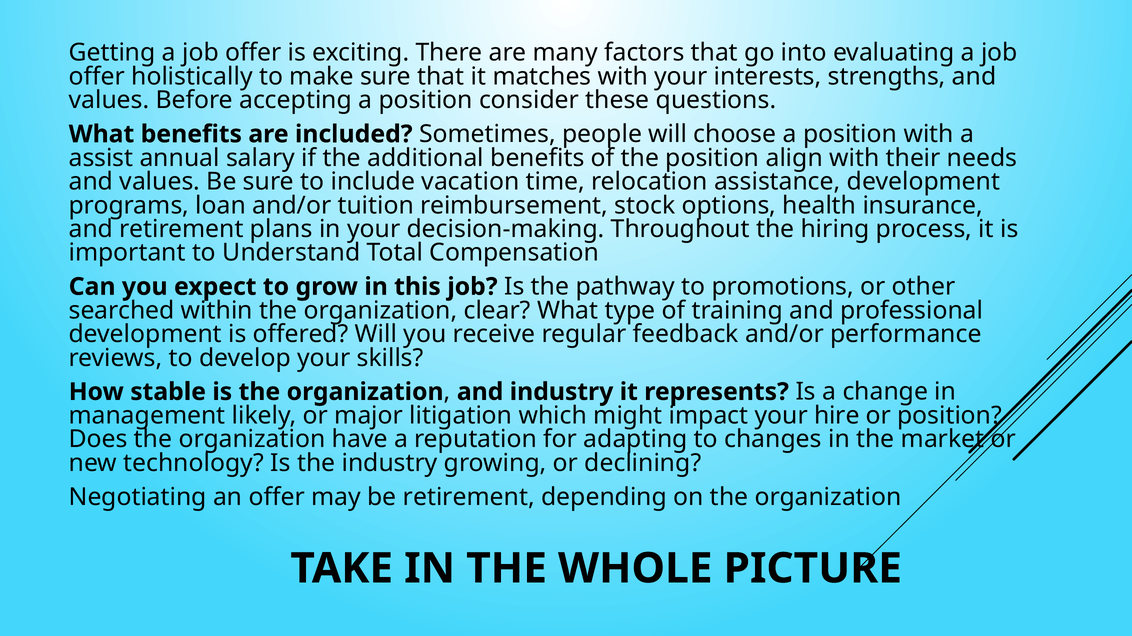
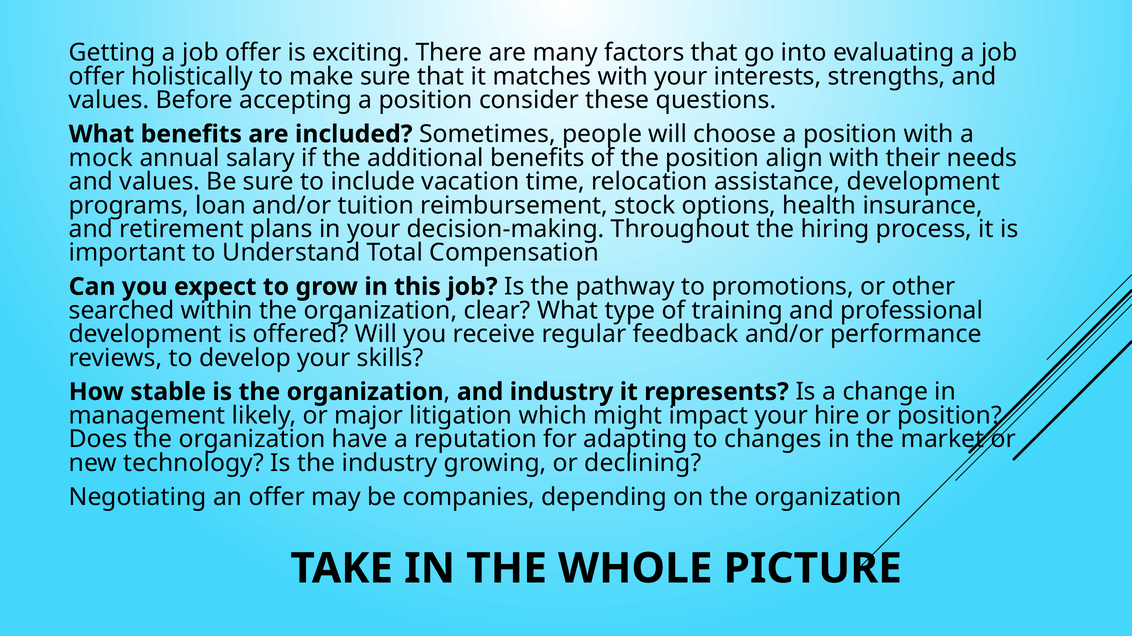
assist: assist -> mock (101, 158)
be retirement: retirement -> companies (469, 497)
